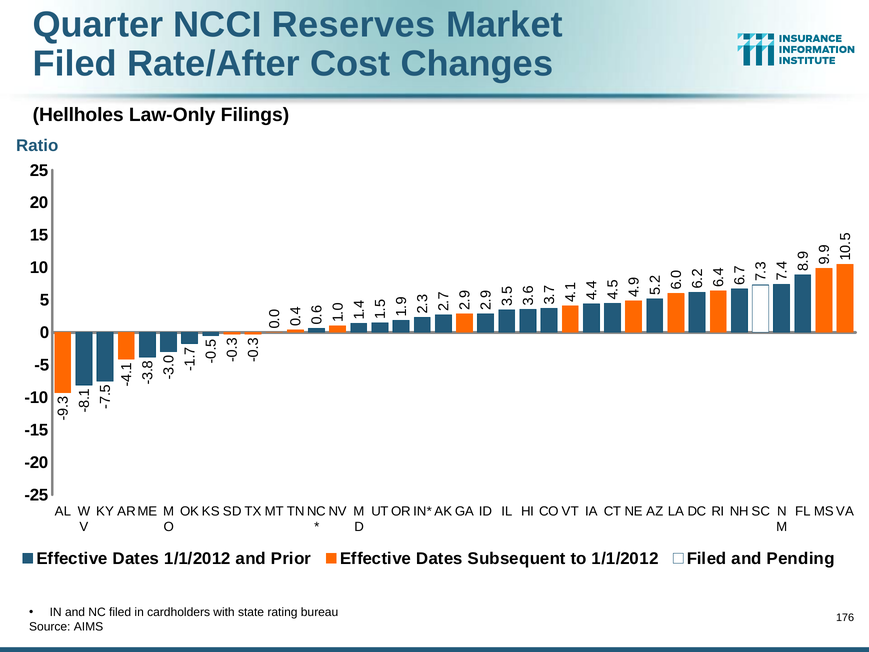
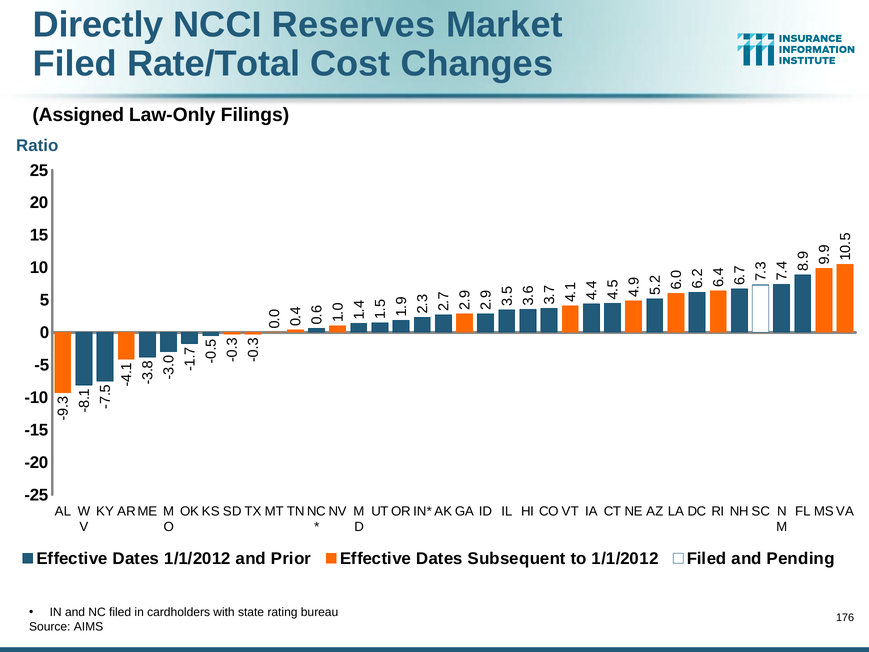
Quarter: Quarter -> Directly (98, 25)
Rate/After: Rate/After -> Rate/Total (214, 64)
Hellholes: Hellholes -> Assigned (78, 115)
